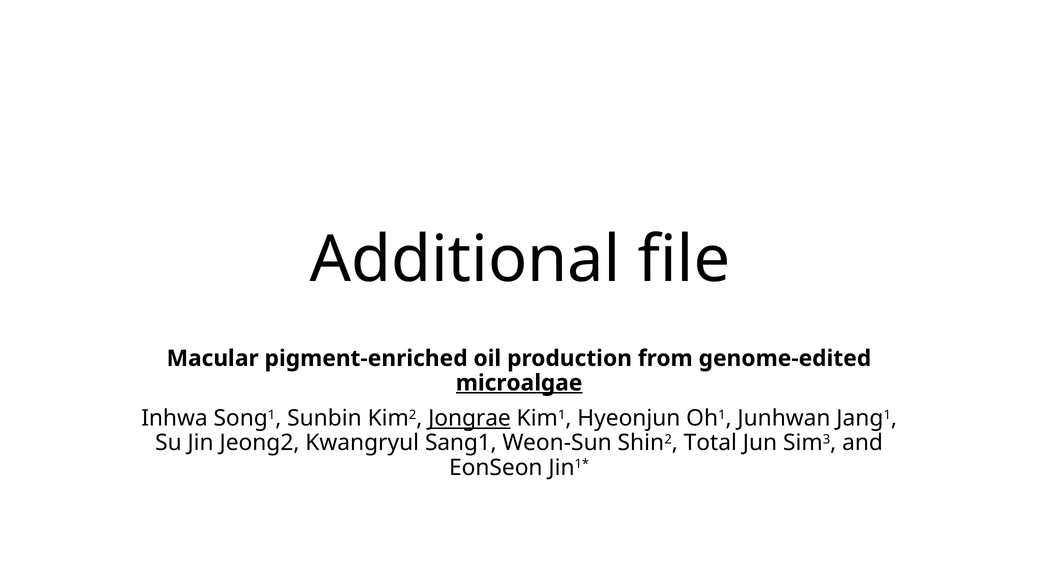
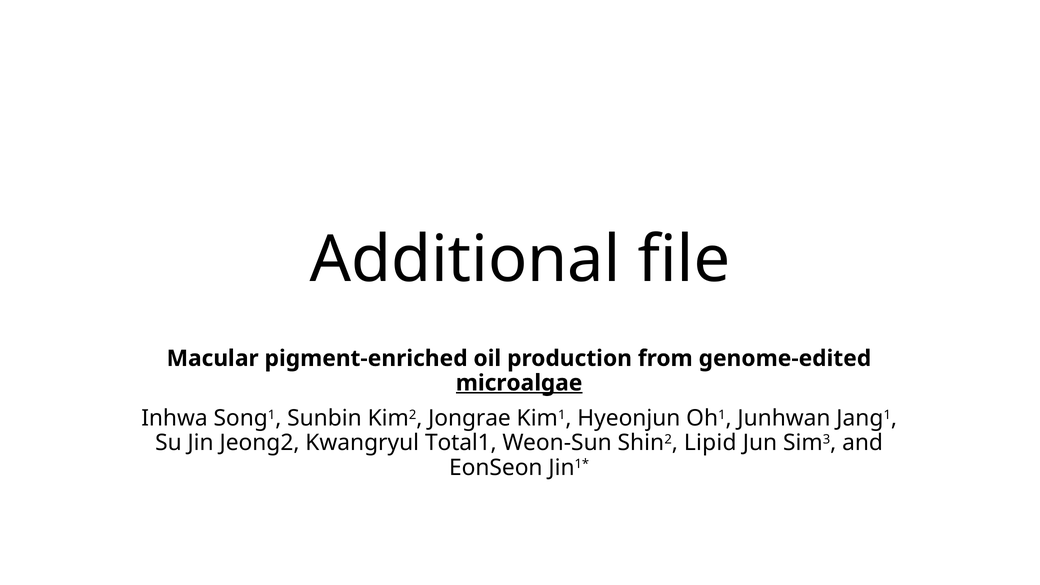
Jongrae underline: present -> none (470, 418)
Sang1: Sang1 -> Total1 (461, 443)
Total: Total -> Lipid (710, 443)
